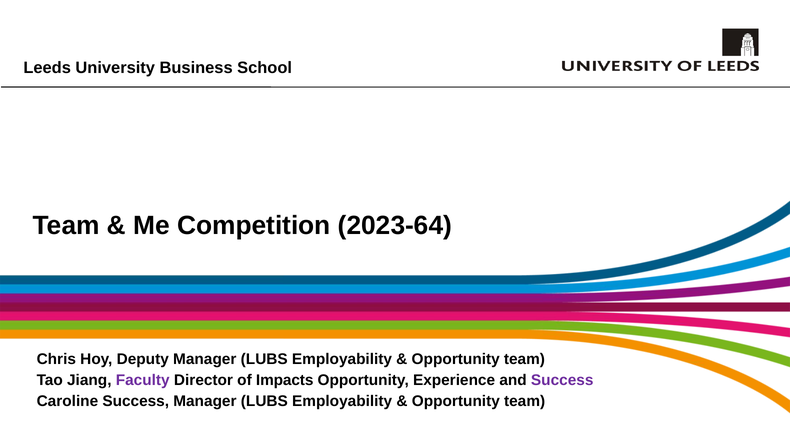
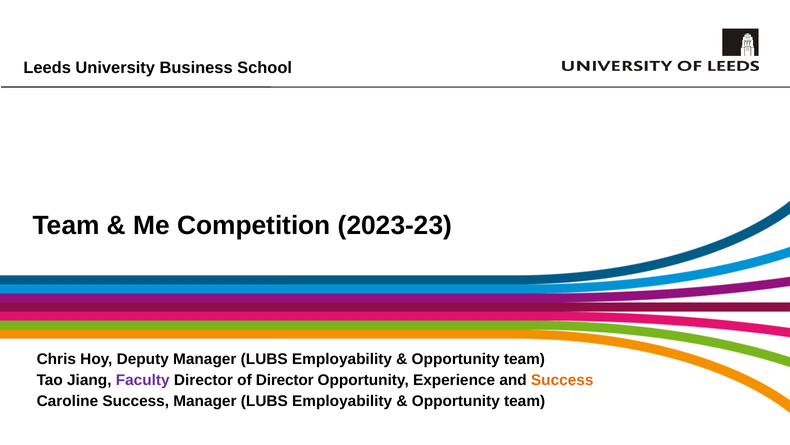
2023-64: 2023-64 -> 2023-23 (395, 225)
of Impacts: Impacts -> Director (285, 380)
Success colour: purple -> orange (562, 380)
